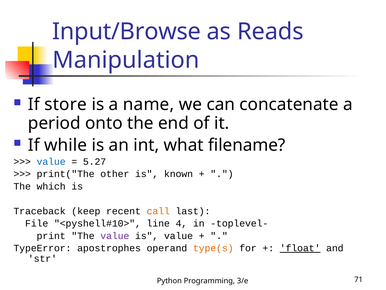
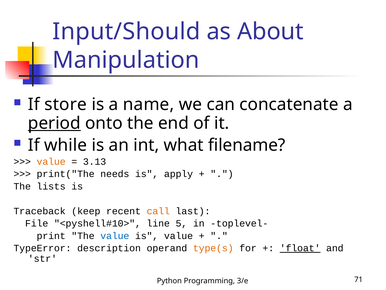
Input/Browse: Input/Browse -> Input/Should (126, 32)
Reads: Reads -> About (270, 32)
period underline: none -> present (54, 123)
value colour: blue -> orange (51, 161)
5.27: 5.27 -> 3.13 (95, 161)
other: other -> needs (115, 174)
known: known -> apply (179, 174)
which: which -> lists (51, 186)
4: 4 -> 5 (181, 223)
value colour: purple -> blue (115, 235)
apostrophes: apostrophes -> description (109, 248)
